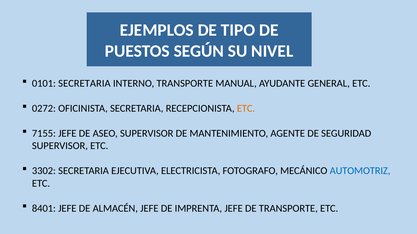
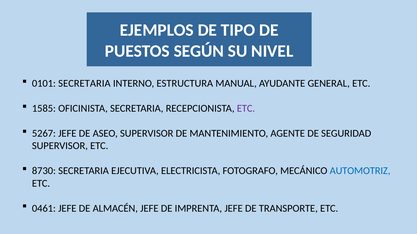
INTERNO TRANSPORTE: TRANSPORTE -> ESTRUCTURA (185, 84)
0272: 0272 -> 1585 (44, 109)
ETC colour: orange -> purple (246, 109)
7155: 7155 -> 5267 (44, 134)
3302: 3302 -> 8730 (44, 171)
8401: 8401 -> 0461 (44, 209)
